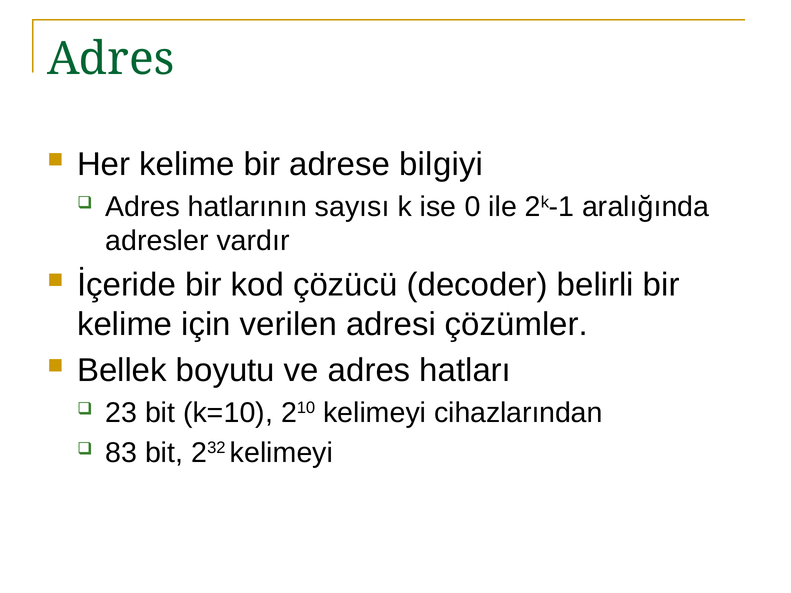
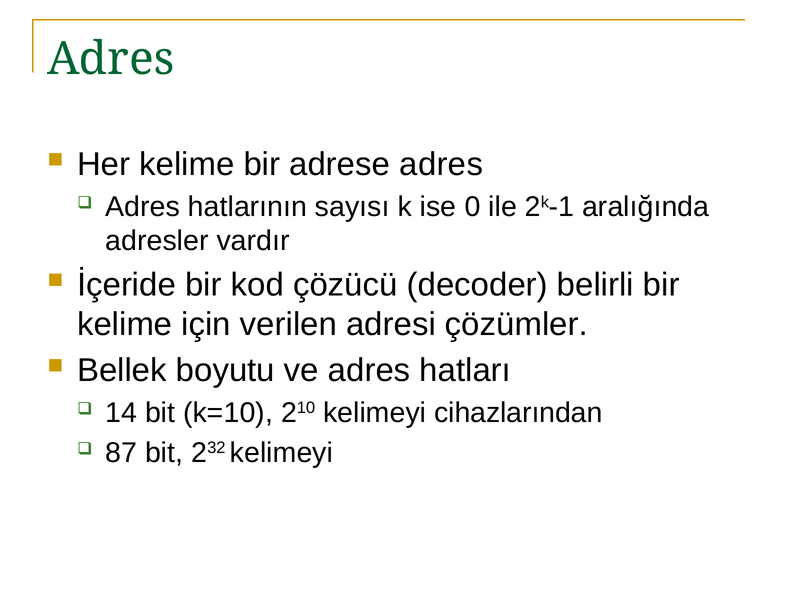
adrese bilgiyi: bilgiyi -> adres (441, 164)
23: 23 -> 14 (121, 413)
83: 83 -> 87 (121, 453)
